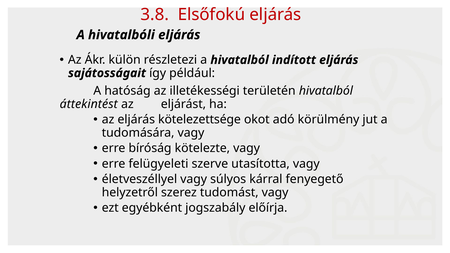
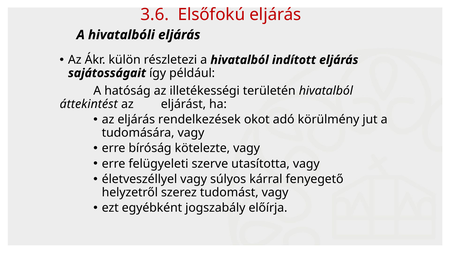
3.8: 3.8 -> 3.6 (155, 15)
kötelezettsége: kötelezettsége -> rendelkezések (199, 120)
